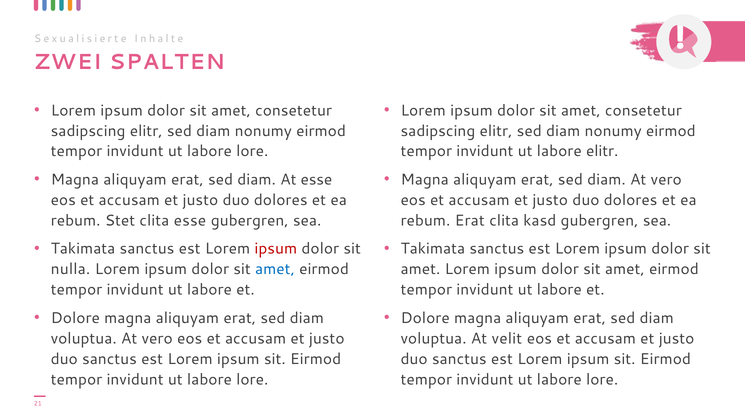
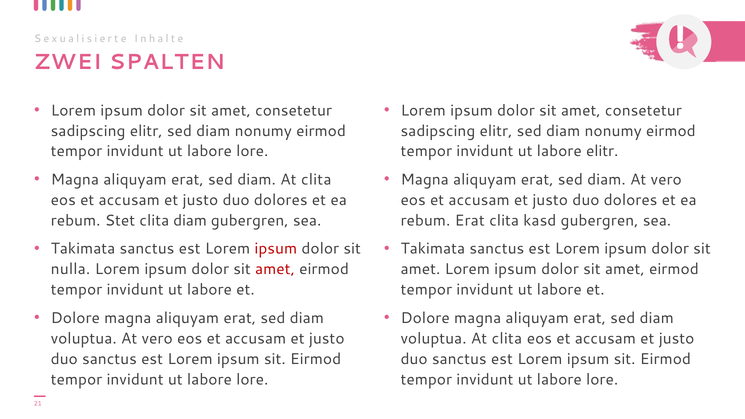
diam At esse: esse -> clita (316, 180)
clita esse: esse -> diam (190, 221)
amet colour: blue -> red (275, 269)
voluptua At velit: velit -> clita (507, 339)
